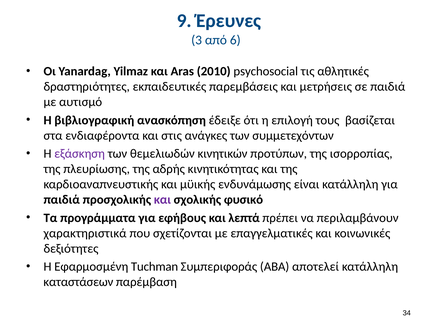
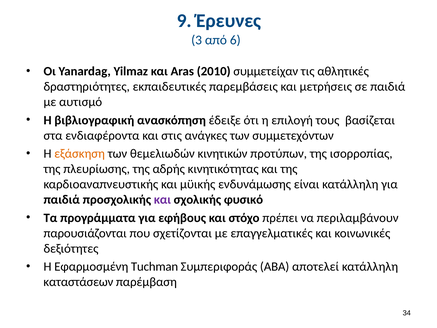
psychosocial: psychosocial -> συμμετείχαν (266, 71)
εξάσκηση colour: purple -> orange (80, 154)
λεπτά: λεπτά -> στόχο (244, 218)
χαρακτηριστικά: χαρακτηριστικά -> παρουσιάζονται (85, 233)
